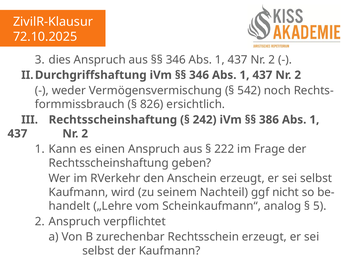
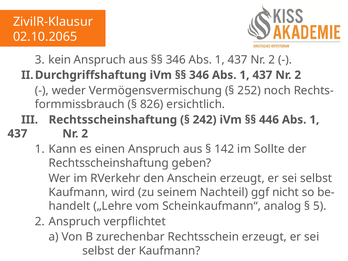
72.10.2025: 72.10.2025 -> 02.10.2065 (45, 37)
dies: dies -> kein (60, 60)
542: 542 -> 252 (249, 90)
386: 386 -> 446 (269, 120)
222: 222 -> 142 (224, 149)
Frage: Frage -> Sollte (269, 149)
